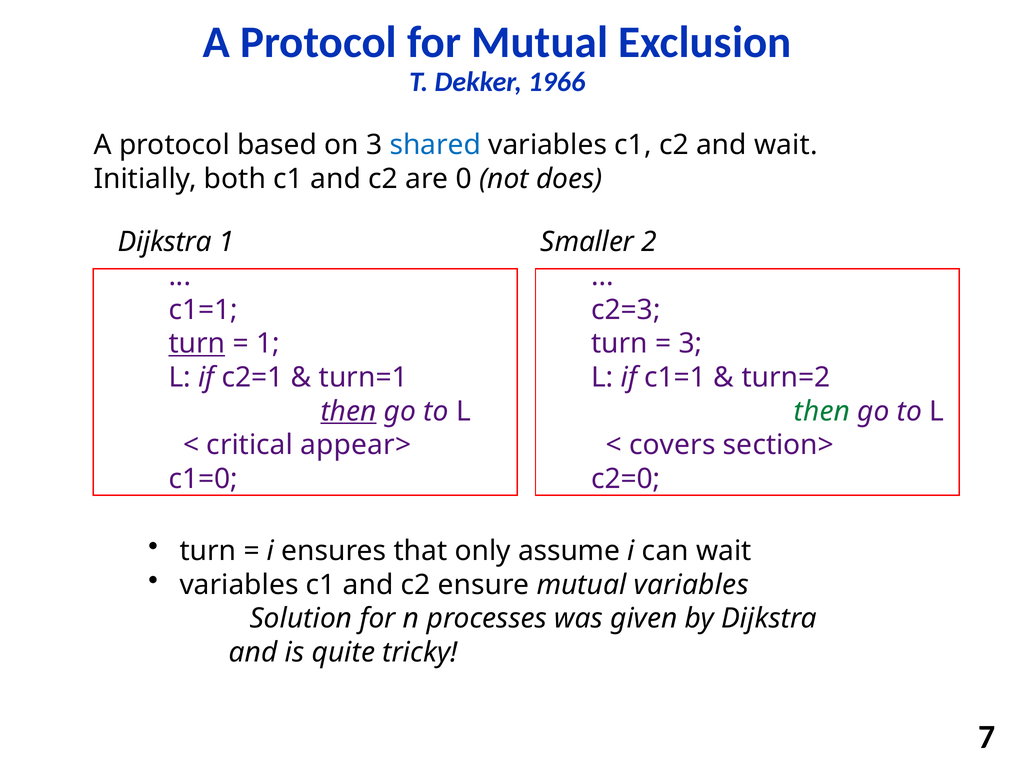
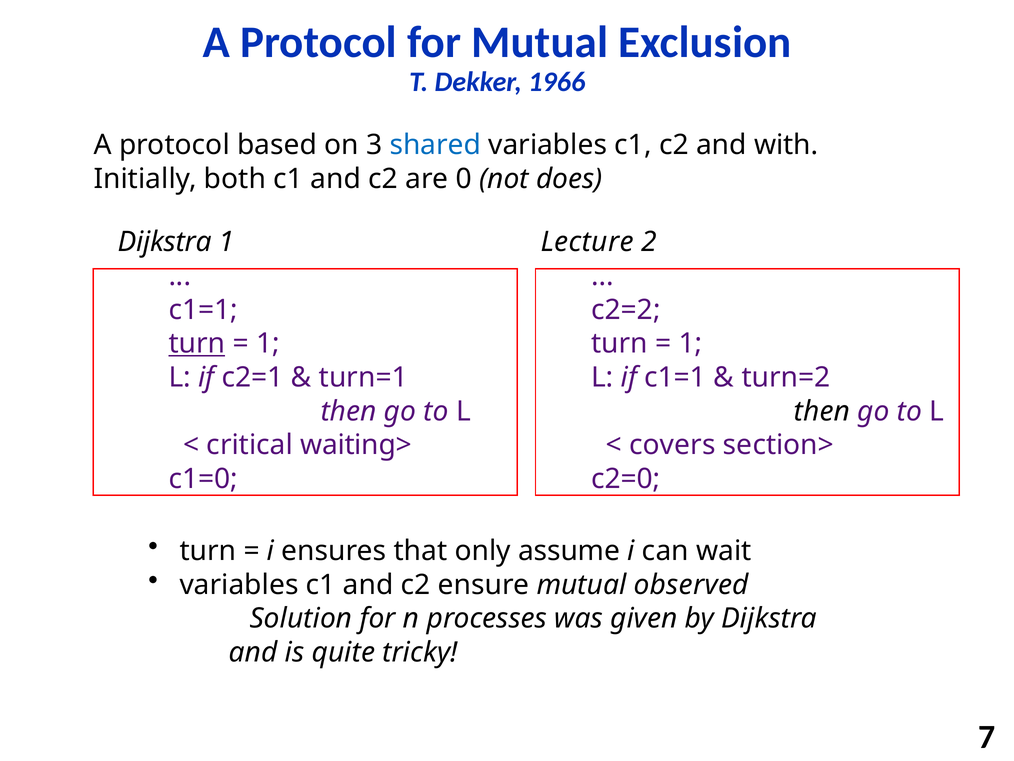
and wait: wait -> with (786, 145)
Smaller: Smaller -> Lecture (587, 242)
c2=3: c2=3 -> c2=2 (626, 310)
3: 3 -> 1 (691, 343)
then underline: present -> none (349, 411)
then colour: green -> black (822, 411)
appear>: appear> -> waiting> (356, 445)
mutual variables: variables -> observed (691, 584)
